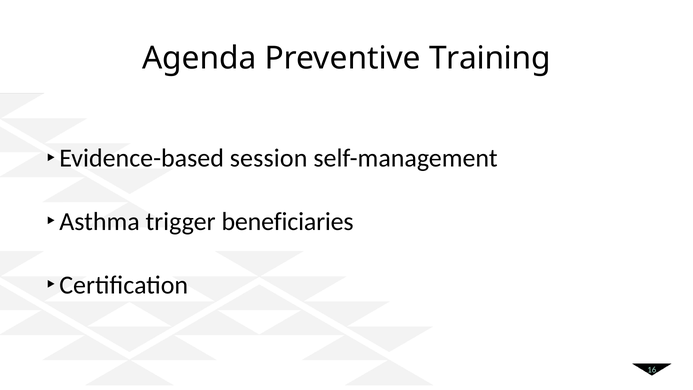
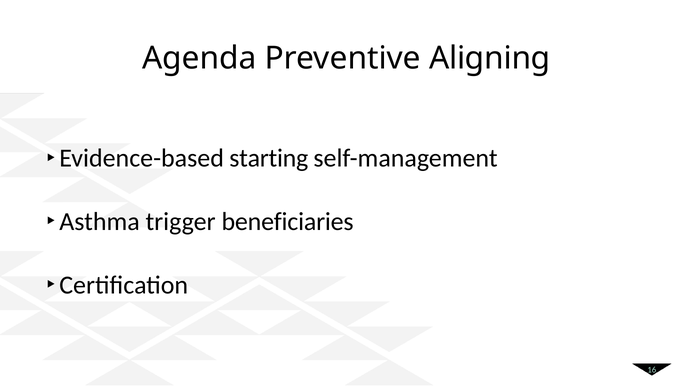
Training: Training -> Aligning (490, 58)
session: session -> starting (269, 158)
